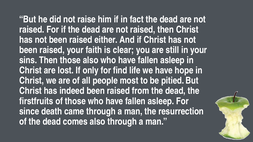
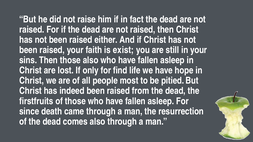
clear: clear -> exist (123, 50)
